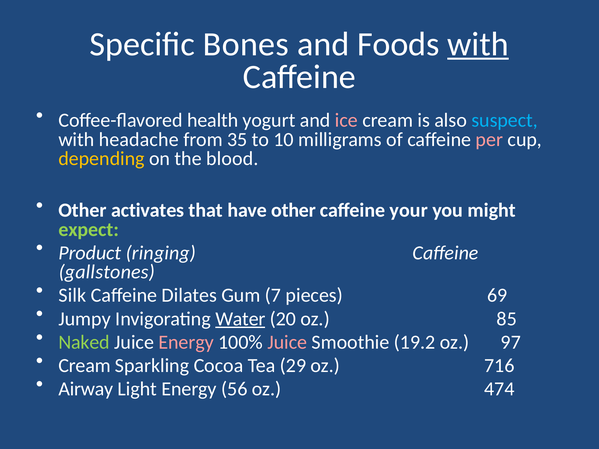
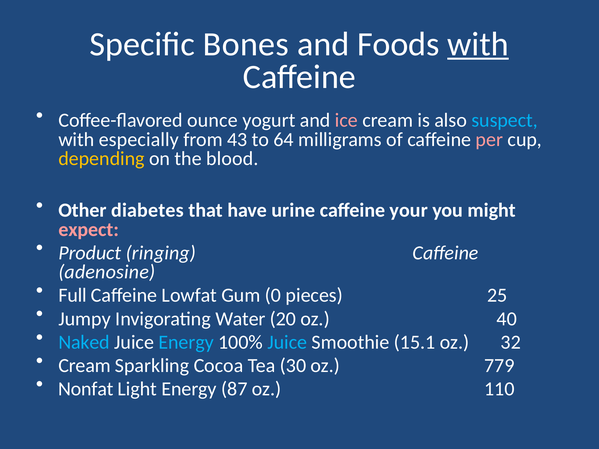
health: health -> ounce (213, 120)
headache: headache -> especially (139, 140)
35: 35 -> 43 (237, 140)
10: 10 -> 64 (284, 140)
activates: activates -> diabetes (148, 210)
have other: other -> urine (293, 210)
expect colour: light green -> pink (89, 230)
gallstones: gallstones -> adenosine (107, 272)
Silk: Silk -> Full (73, 296)
Dilates: Dilates -> Lowfat (189, 296)
7: 7 -> 0 (273, 296)
69: 69 -> 25 (497, 296)
Water underline: present -> none (240, 319)
85: 85 -> 40 (507, 319)
Naked colour: light green -> light blue (84, 342)
Energy colour: pink -> light blue (186, 342)
Juice colour: pink -> light blue (287, 342)
19.2: 19.2 -> 15.1 (415, 342)
97: 97 -> 32 (511, 342)
29: 29 -> 30 (293, 366)
716: 716 -> 779 (499, 366)
Airway: Airway -> Nonfat (86, 389)
56: 56 -> 87 (234, 389)
474: 474 -> 110 (499, 389)
